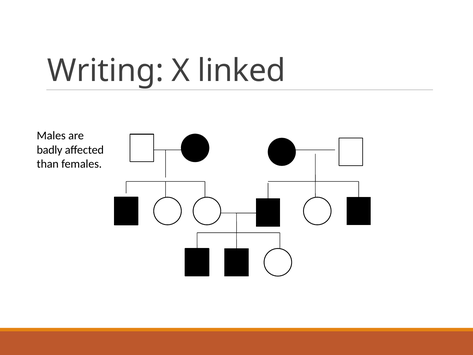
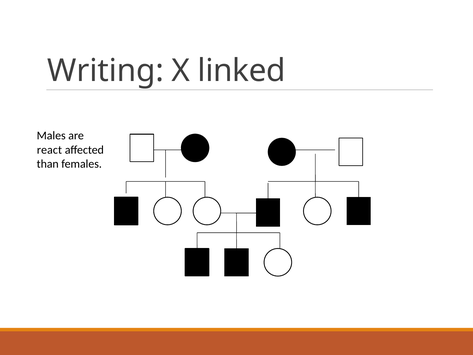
badly: badly -> react (49, 150)
